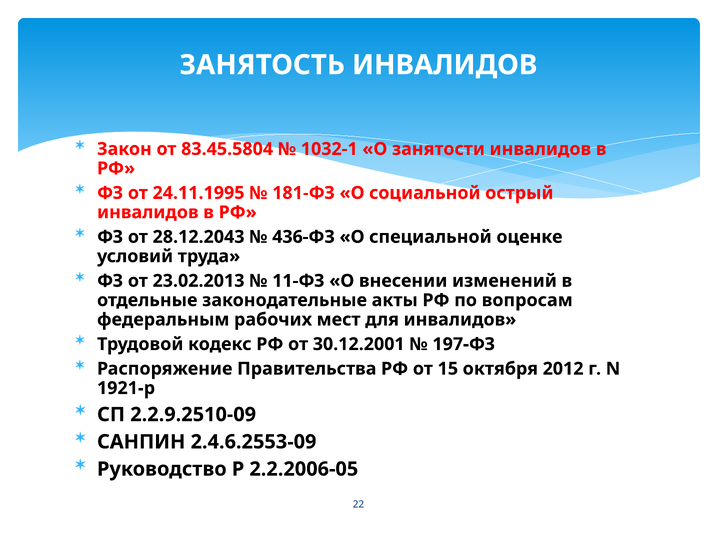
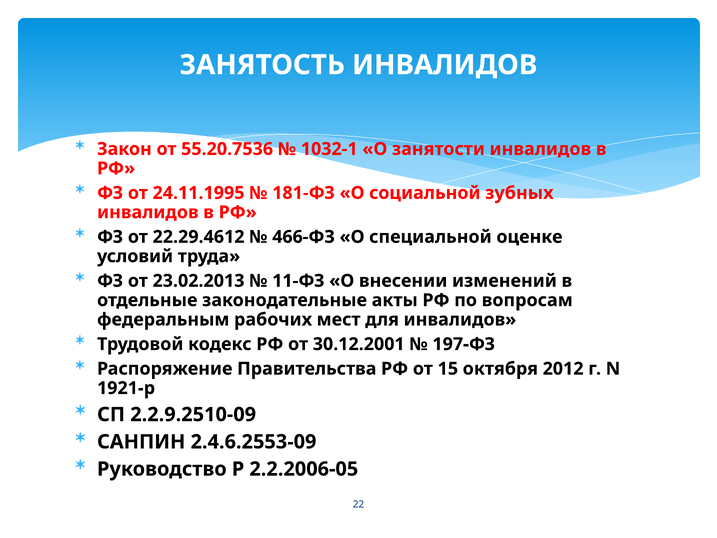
83.45.5804: 83.45.5804 -> 55.20.7536 (227, 149)
острый: острый -> зубных (519, 193)
28.12.2043: 28.12.2043 -> 22.29.4612 (199, 237)
436-ФЗ: 436-ФЗ -> 466-ФЗ (304, 237)
